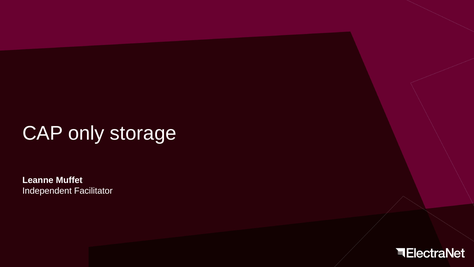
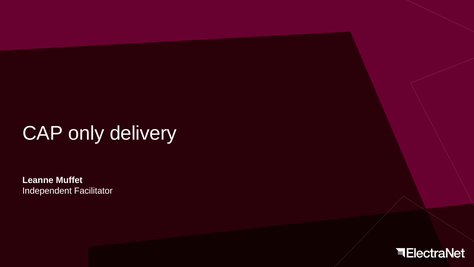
storage: storage -> delivery (143, 133)
